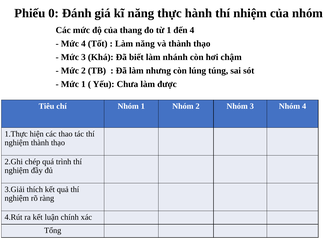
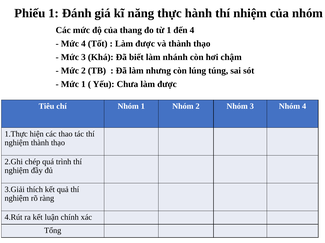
Phiếu 0: 0 -> 1 (54, 13)
năng: năng -> được (145, 44)
